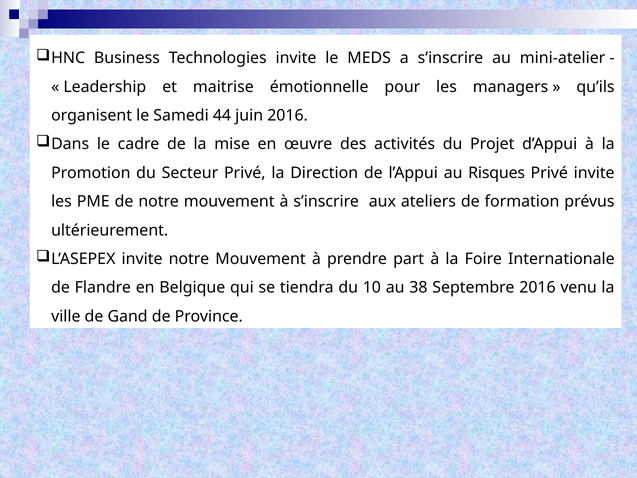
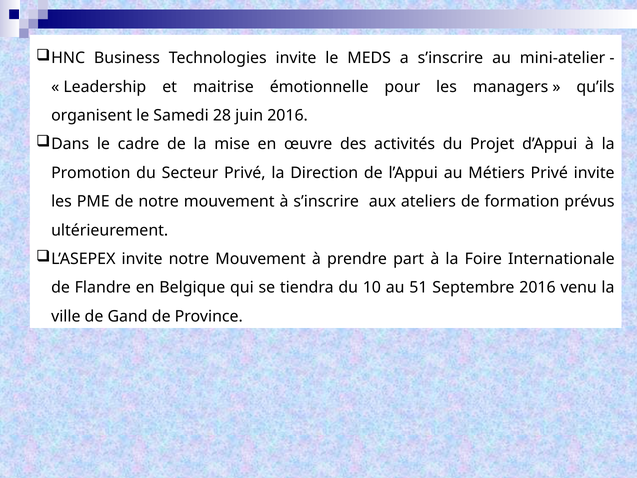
44: 44 -> 28 (222, 115)
Risques: Risques -> Métiers (497, 173)
38: 38 -> 51 (418, 287)
